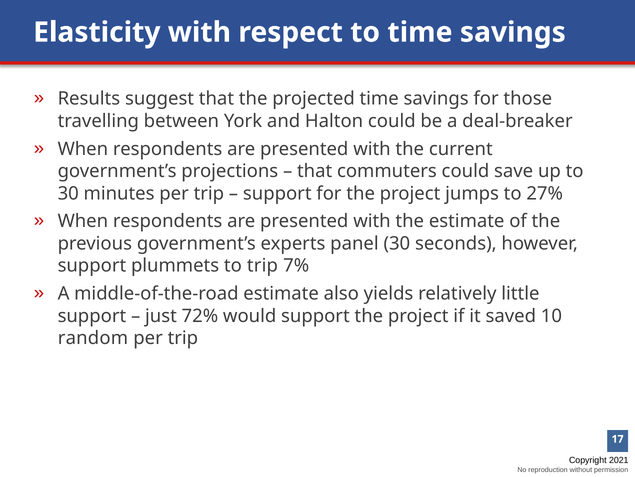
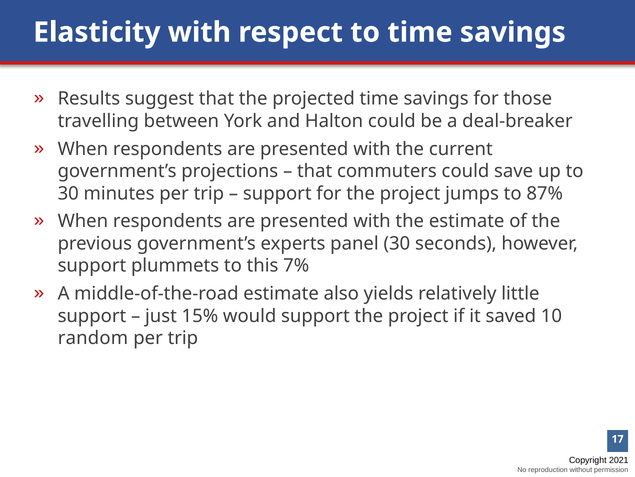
27%: 27% -> 87% (545, 193)
to trip: trip -> this (263, 265)
72%: 72% -> 15% (200, 315)
